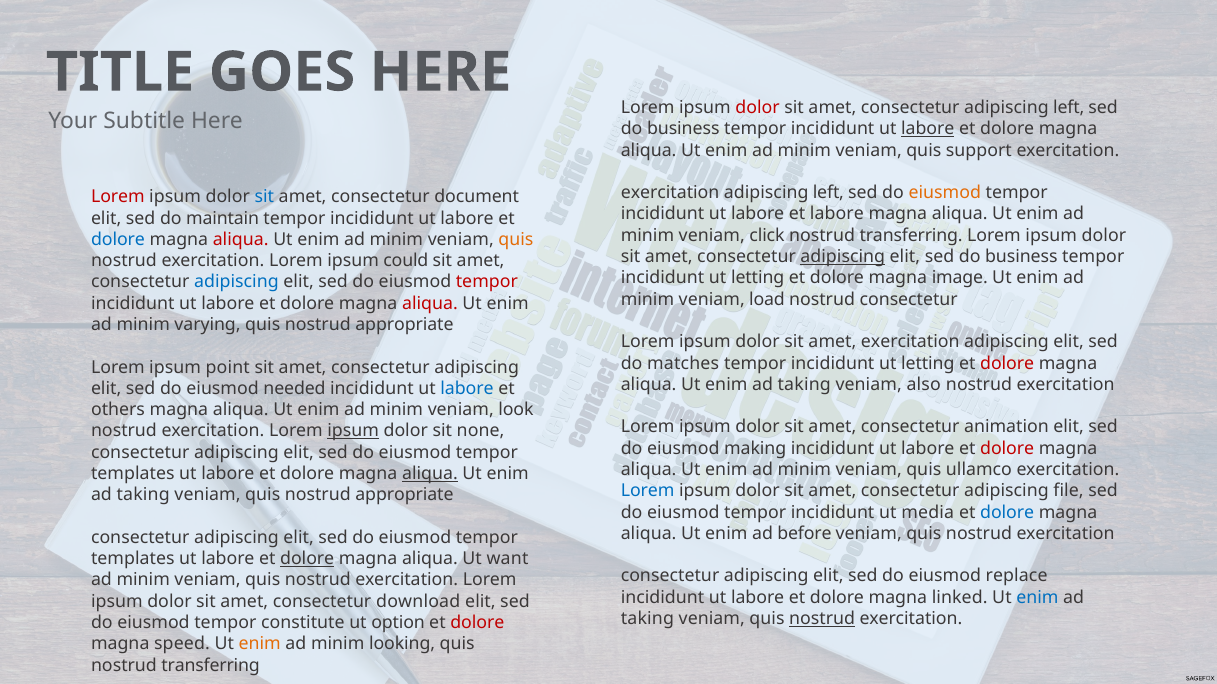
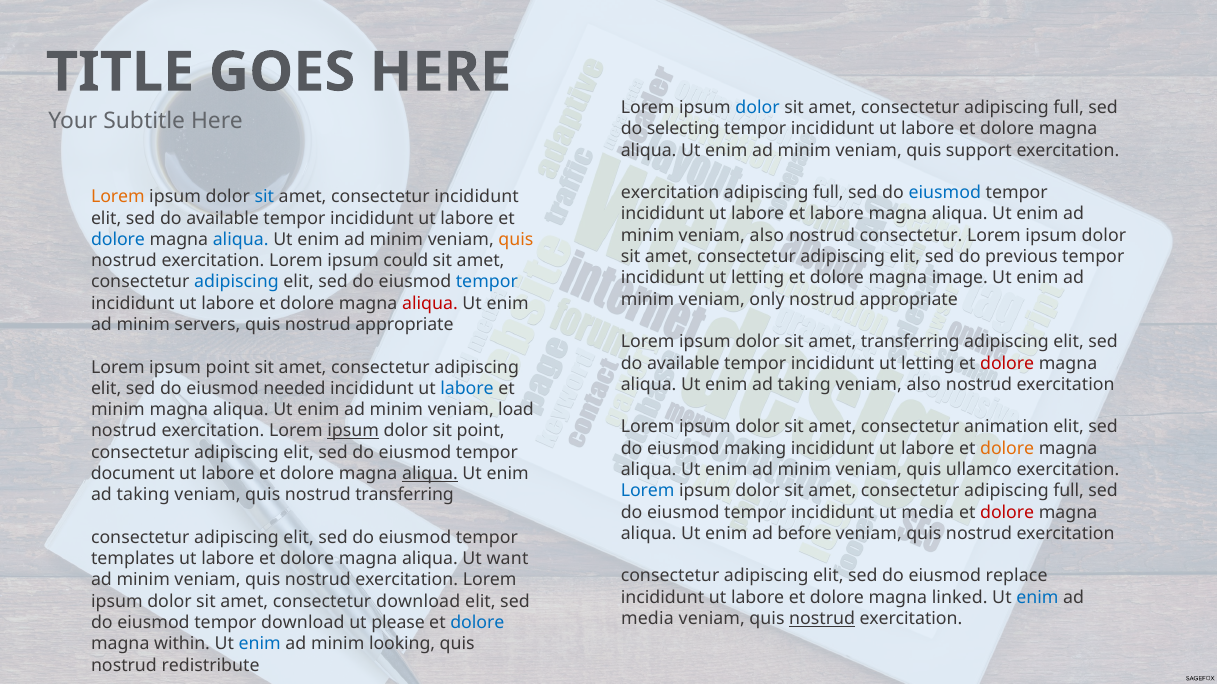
dolor colour: red -> blue (758, 108)
left: left -> full (1069, 108)
business: business -> selecting (683, 129)
labore underline: present -> none (928, 129)
left: left -> full (828, 193)
eiusmod colour: orange -> blue (945, 193)
Lorem colour: red -> orange (118, 197)
consectetur document: document -> incididunt (477, 197)
maintain: maintain -> available (223, 218)
minim veniam click: click -> also (767, 236)
transferring: transferring -> consectetur (911, 236)
aliqua colour: red -> blue (241, 240)
adipiscing underline: present -> none (843, 257)
elit sed do business: business -> previous (1021, 257)
tempor colour: red -> blue (487, 282)
load: load -> only (767, 300)
consectetur: consectetur -> appropriate (909, 300)
varying: varying -> servers (207, 325)
amet exercitation: exercitation -> transferring (910, 342)
matches: matches -> available (683, 363)
others: others -> minim (118, 410)
look: look -> load (516, 410)
sit none: none -> point (481, 431)
dolore colour: red -> orange (1007, 449)
templates: templates -> document (133, 474)
file: file -> full (1069, 491)
veniam quis nostrud appropriate: appropriate -> transferring (404, 495)
dolore colour: blue -> red (1007, 513)
dolore underline: present -> none (307, 559)
taking: taking -> media (647, 619)
tempor constitute: constitute -> download (303, 623)
option: option -> please (398, 623)
dolore colour: red -> blue (477, 623)
speed: speed -> within (182, 645)
enim colour: orange -> blue (260, 645)
transferring: transferring -> redistribute (211, 666)
